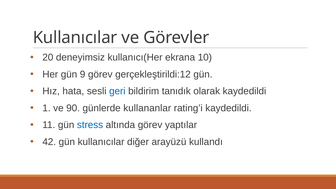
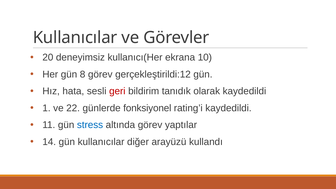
9: 9 -> 8 (83, 74)
geri colour: blue -> red (117, 91)
90: 90 -> 22 (73, 108)
kullananlar: kullananlar -> fonksiyonel (147, 108)
42: 42 -> 14 (49, 142)
